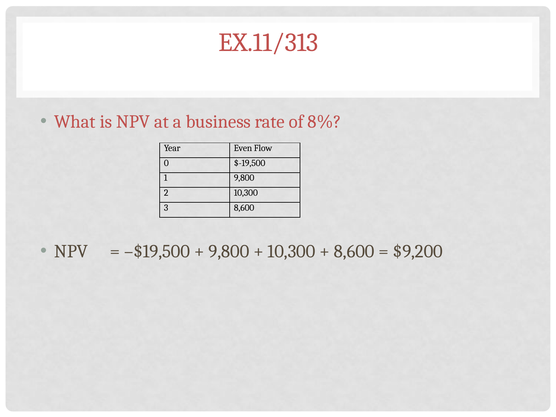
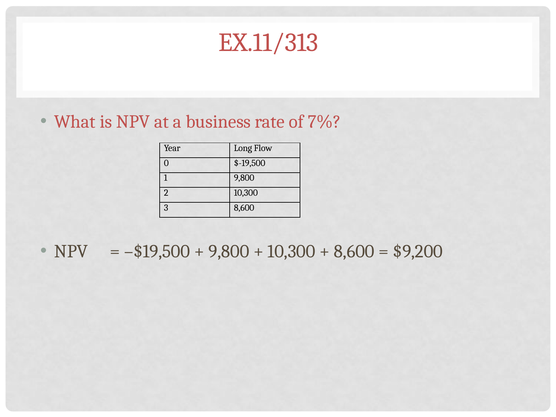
8%: 8% -> 7% (324, 122)
Even: Even -> Long (243, 148)
